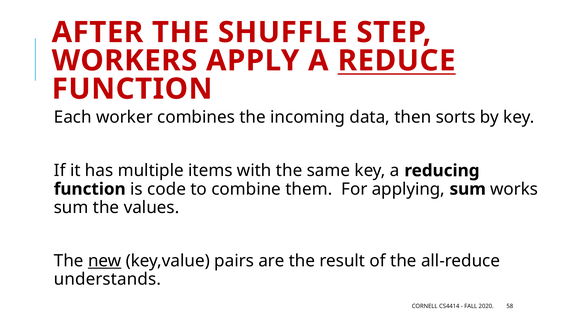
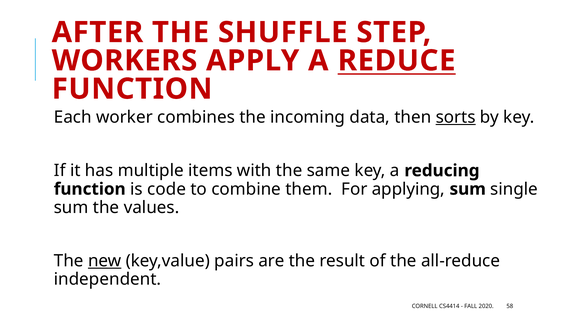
sorts underline: none -> present (456, 117)
works: works -> single (514, 189)
understands: understands -> independent (107, 279)
